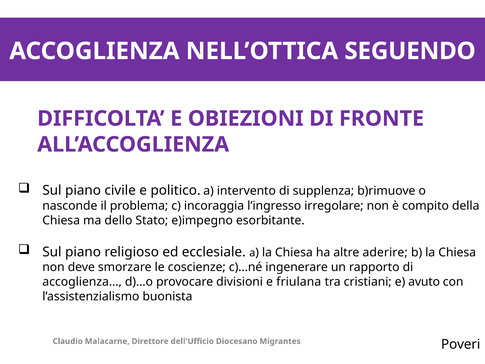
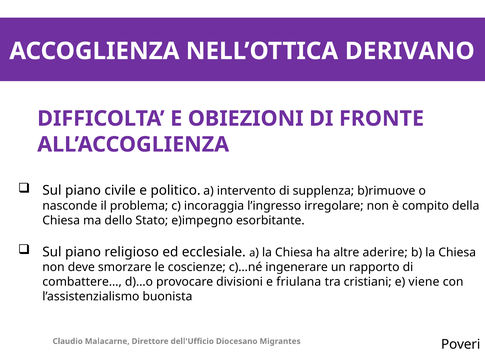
SEGUENDO: SEGUENDO -> DERIVANO (410, 51)
accoglienza…: accoglienza… -> combattere… (82, 282)
avuto: avuto -> viene (424, 282)
